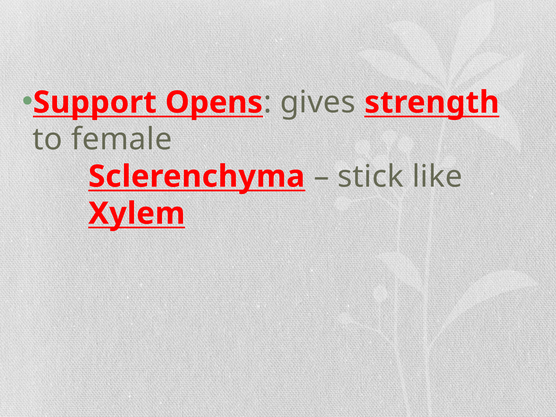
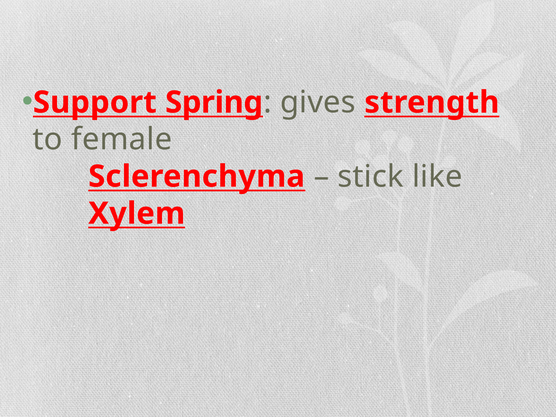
Opens: Opens -> Spring (214, 102)
